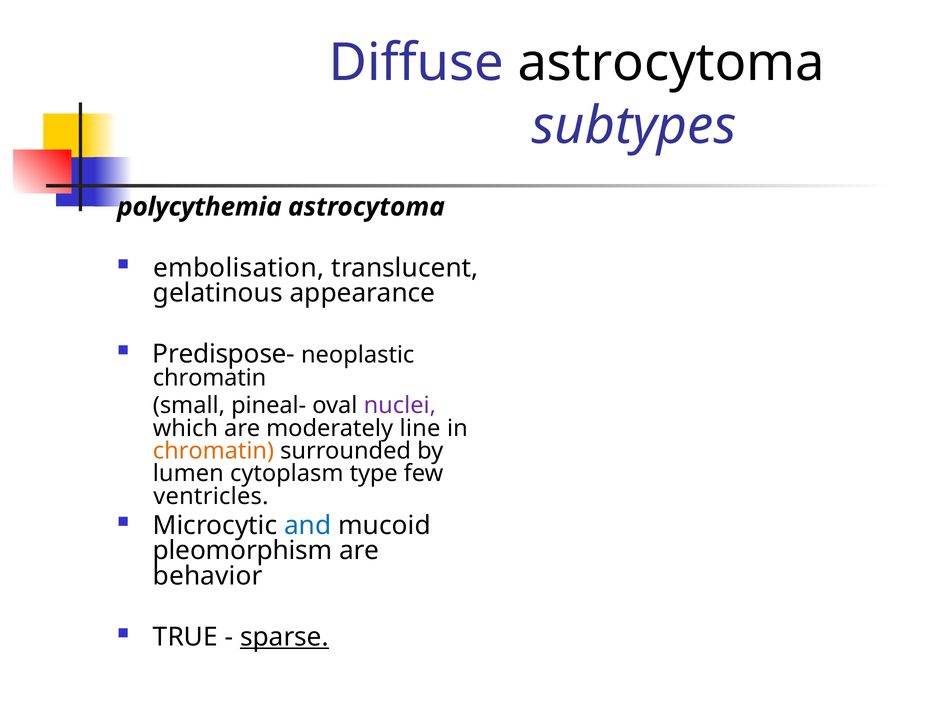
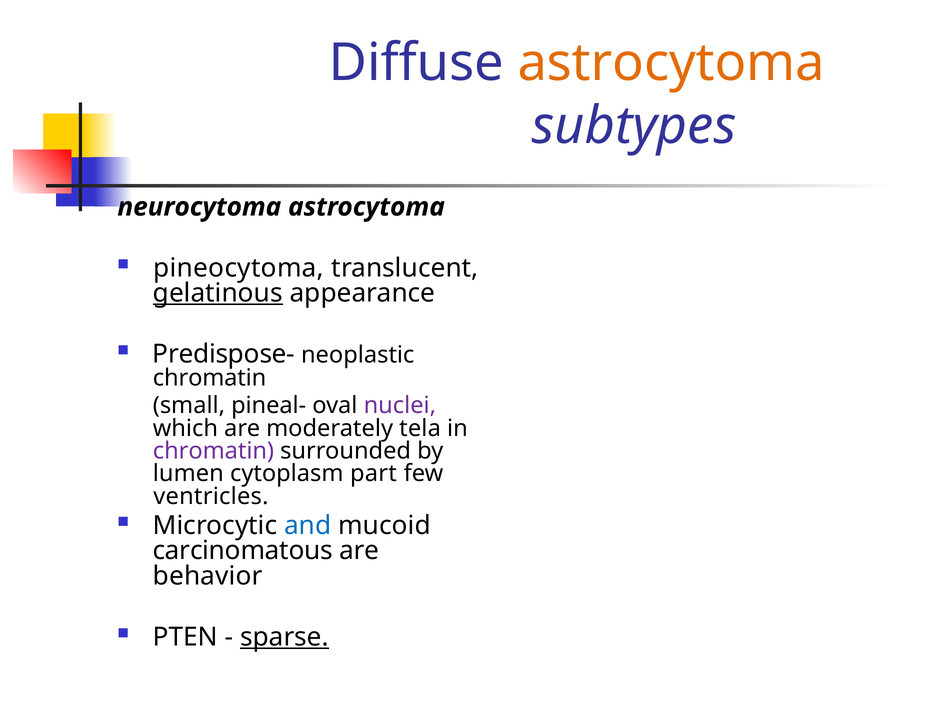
astrocytoma colour: black -> orange (671, 63)
polycythemia: polycythemia -> neurocytoma (199, 207)
embolisation: embolisation -> pineocytoma (239, 268)
gelatinous underline: none -> present (218, 293)
line: line -> tela (420, 429)
chromatin colour: orange -> purple (213, 451)
type: type -> part (373, 474)
pleomorphism: pleomorphism -> carcinomatous (243, 551)
TRUE: TRUE -> PTEN (185, 637)
